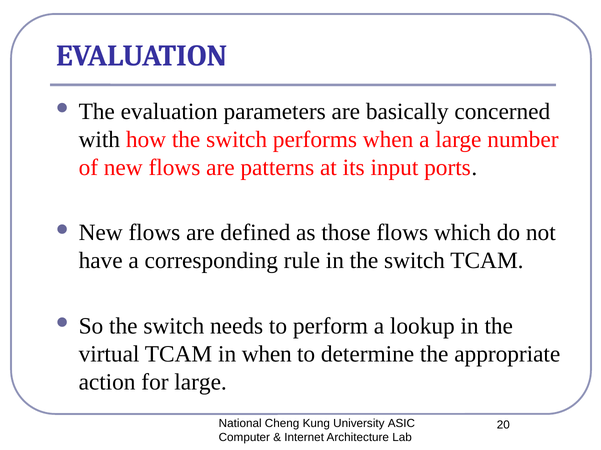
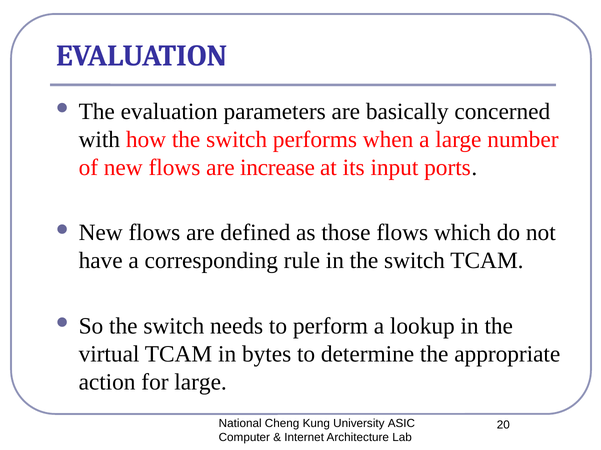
patterns: patterns -> increase (277, 168)
in when: when -> bytes (267, 355)
